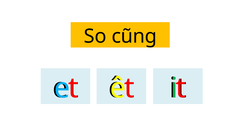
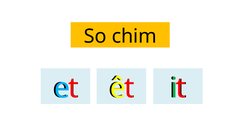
cũng: cũng -> chim (134, 36)
